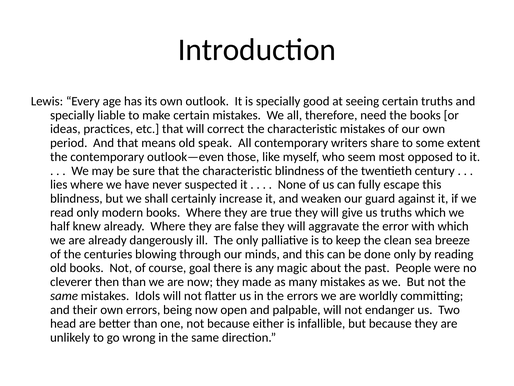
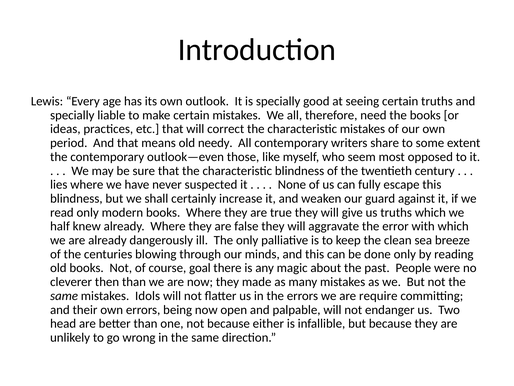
speak: speak -> needy (215, 143)
worldly: worldly -> require (378, 295)
